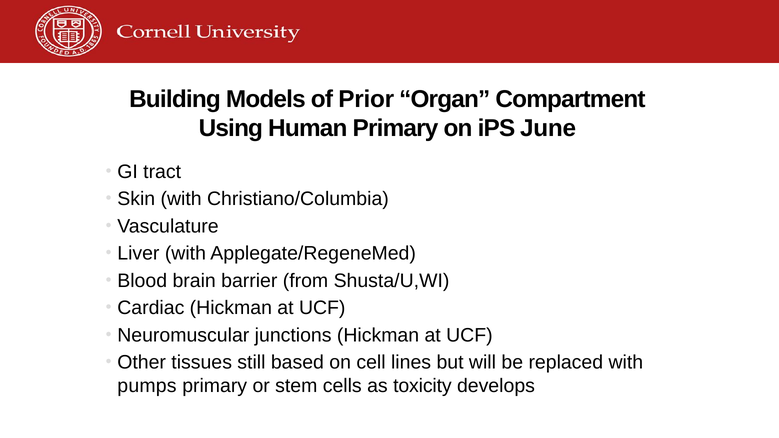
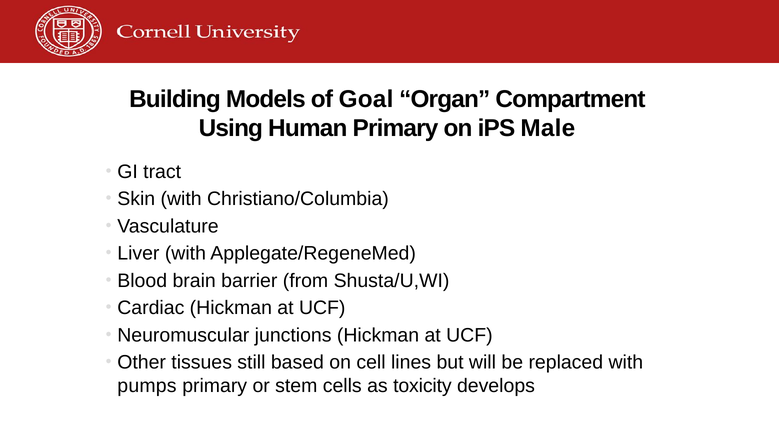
Prior: Prior -> Goal (366, 99)
June: June -> Male (548, 128)
